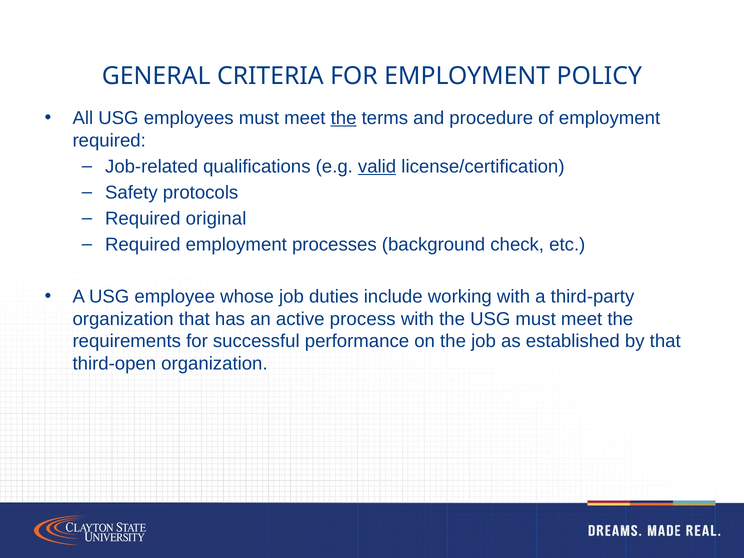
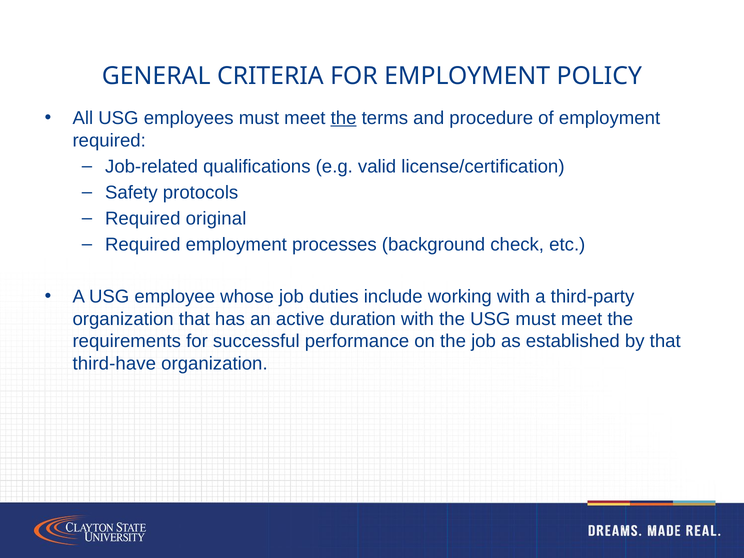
valid underline: present -> none (377, 166)
process: process -> duration (363, 319)
third-open: third-open -> third-have (114, 364)
